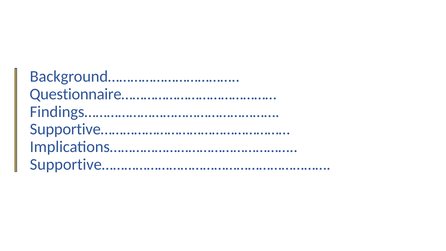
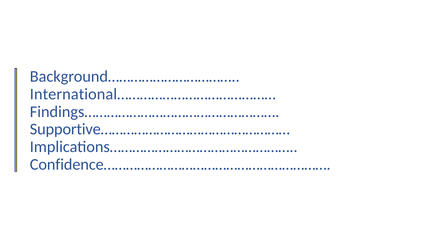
Questionnaire……………………………………: Questionnaire…………………………………… -> International…………………………………… (153, 94)
Supportive……………………………………………………: Supportive…………………………………………………… -> Confidence…………………………………………………… (180, 164)
